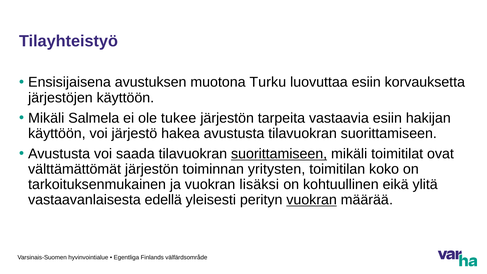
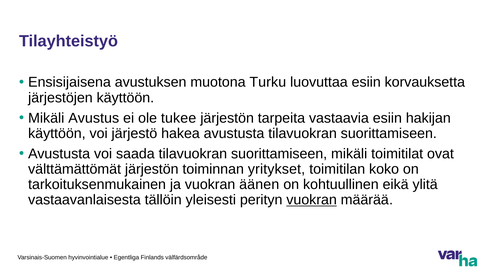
Salmela: Salmela -> Avustus (94, 118)
suorittamiseen underline: present -> none (279, 154)
yritysten: yritysten -> yritykset (277, 169)
lisäksi: lisäksi -> äänen (259, 184)
edellä: edellä -> tällöin (163, 200)
